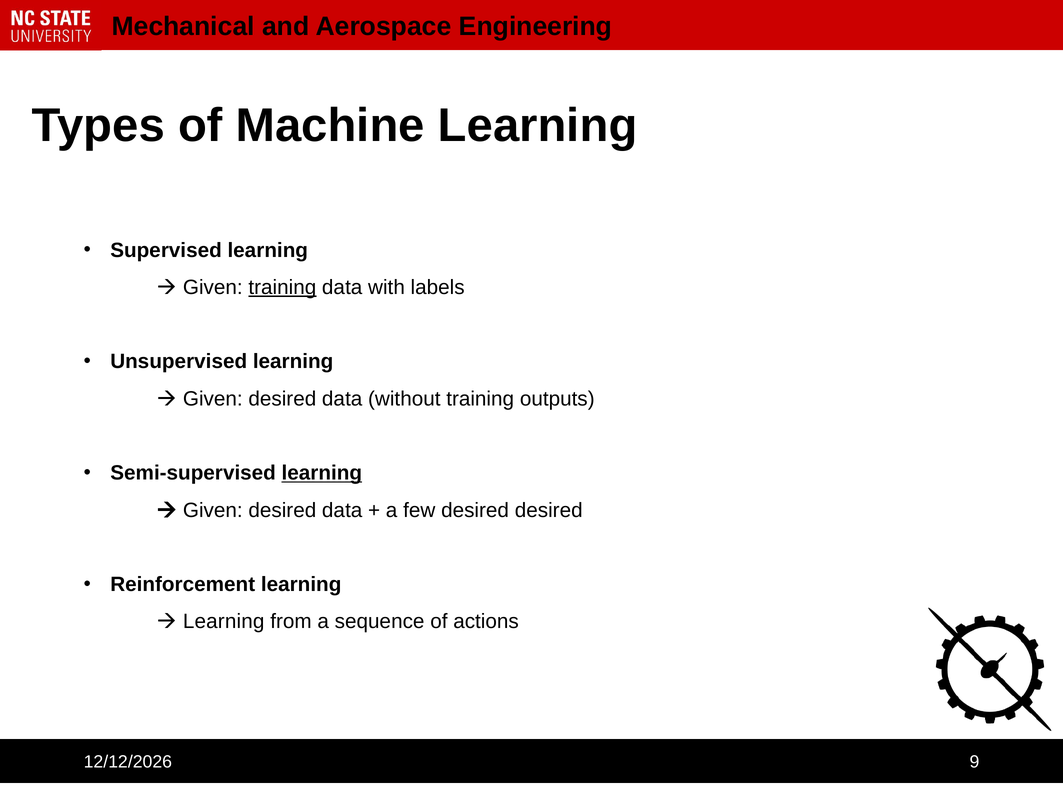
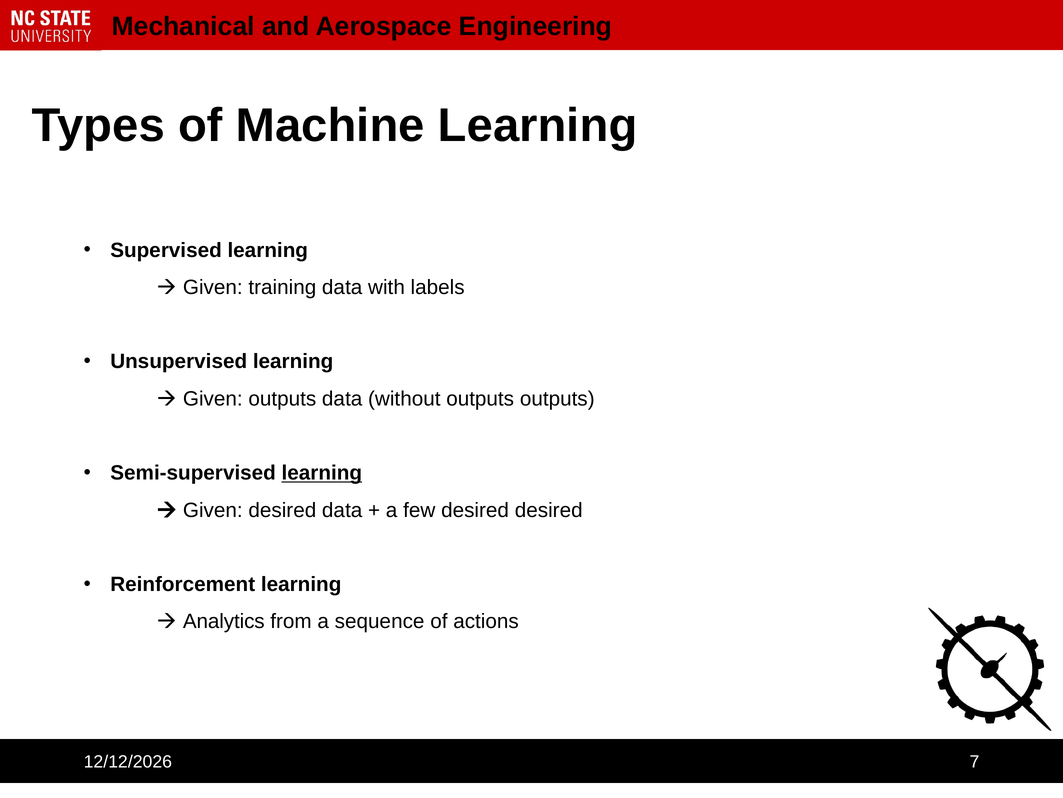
training underline: present -> none (282, 287)
desired: desired -> outputs (282, 398)
without training: training -> outputs (480, 398)
Learning: Learning -> Analytics (224, 621)
9: 9 -> 7 (974, 761)
